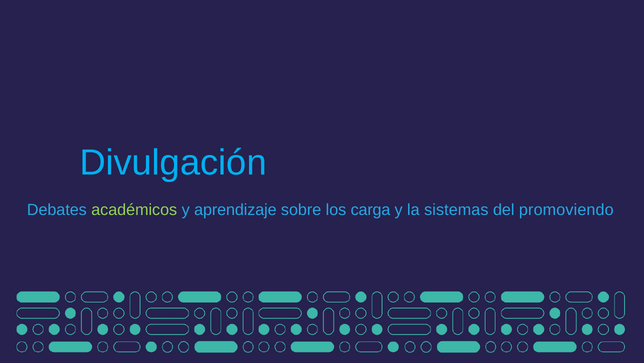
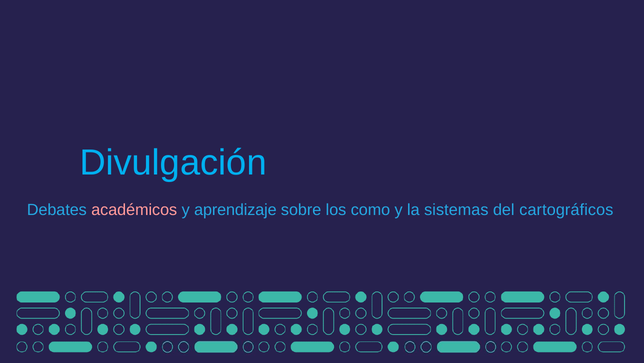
académicos colour: light green -> pink (134, 210)
carga: carga -> como (370, 210)
promoviendo: promoviendo -> cartográficos (566, 210)
